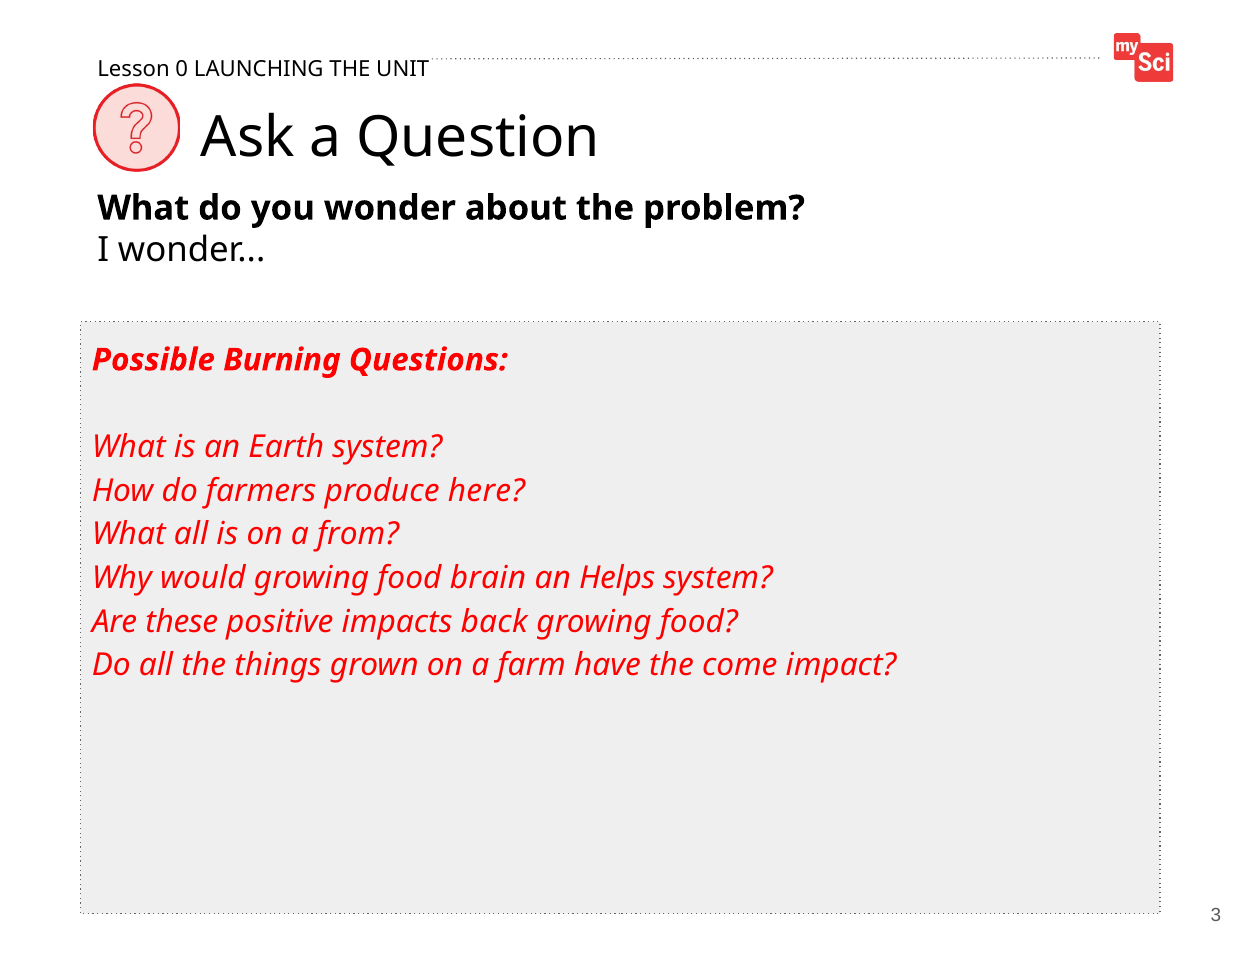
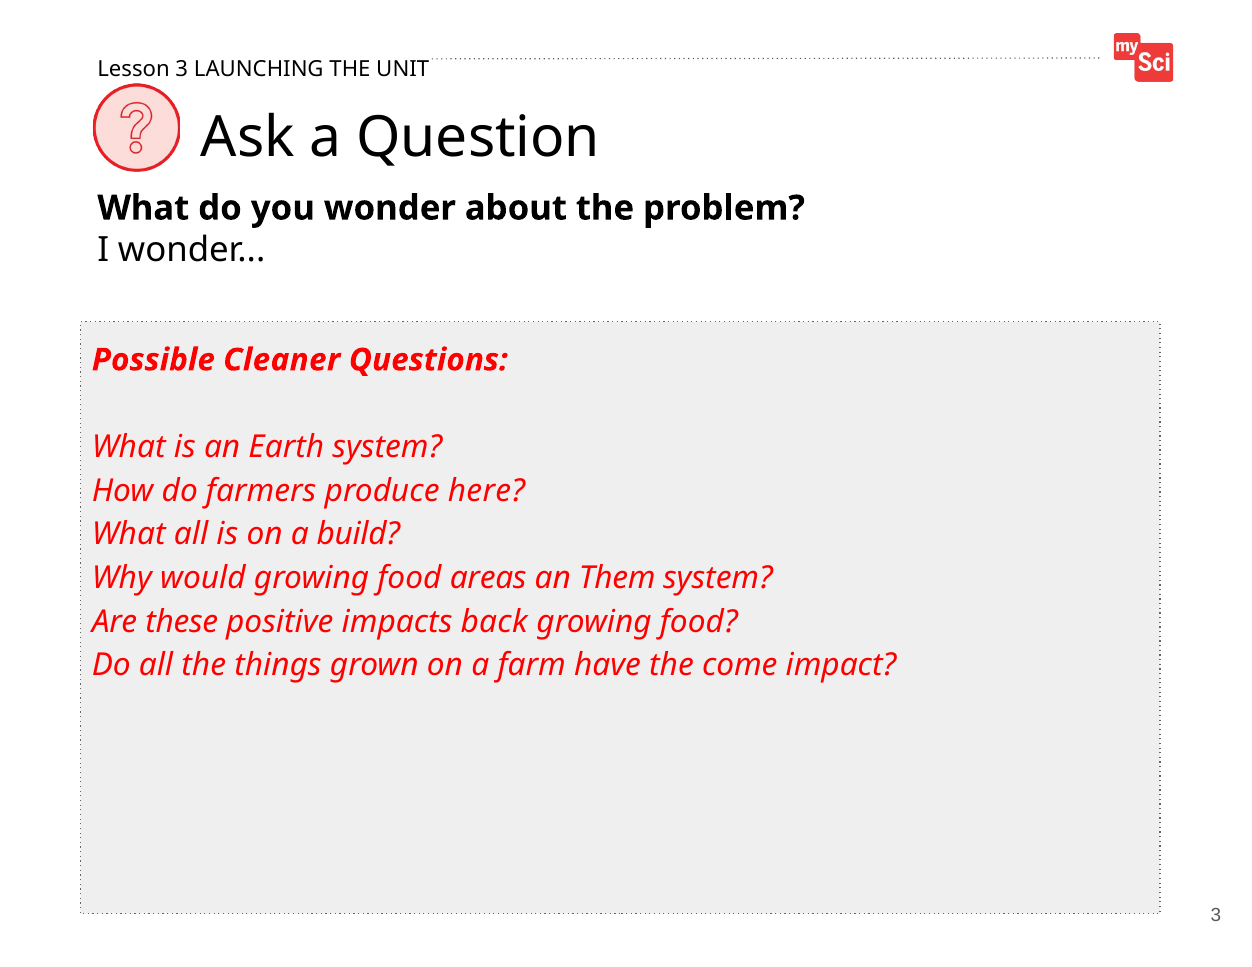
Lesson 0: 0 -> 3 (182, 70)
Burning: Burning -> Cleaner (282, 360)
from: from -> build (358, 535)
brain: brain -> areas (488, 578)
Helps: Helps -> Them (617, 578)
